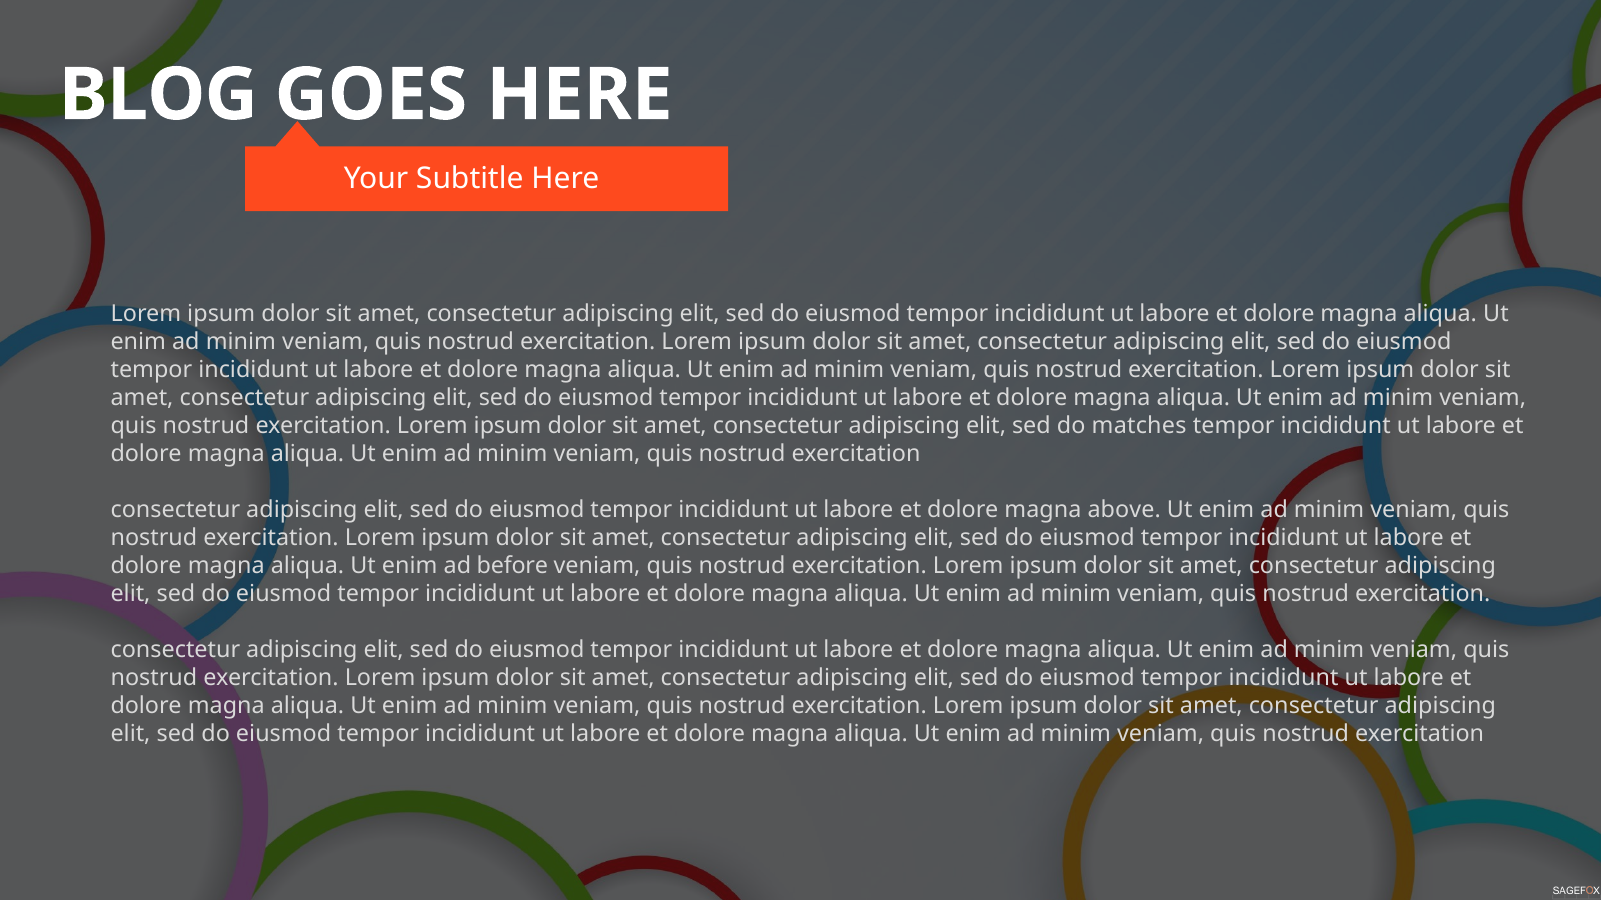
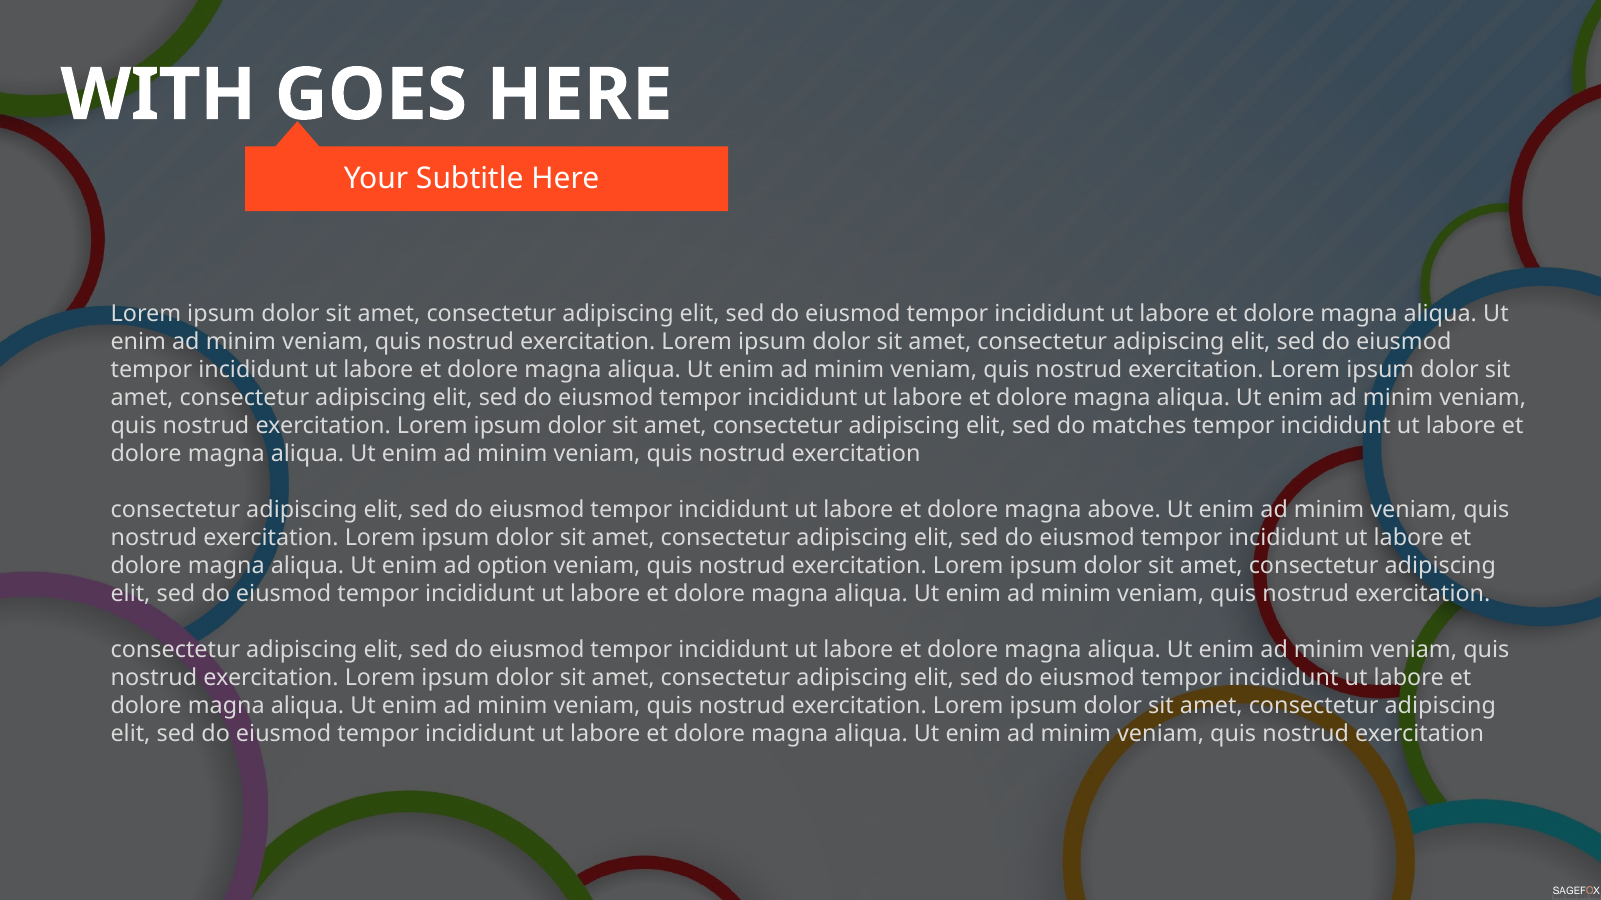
BLOG: BLOG -> WITH (158, 95)
before: before -> option (512, 566)
